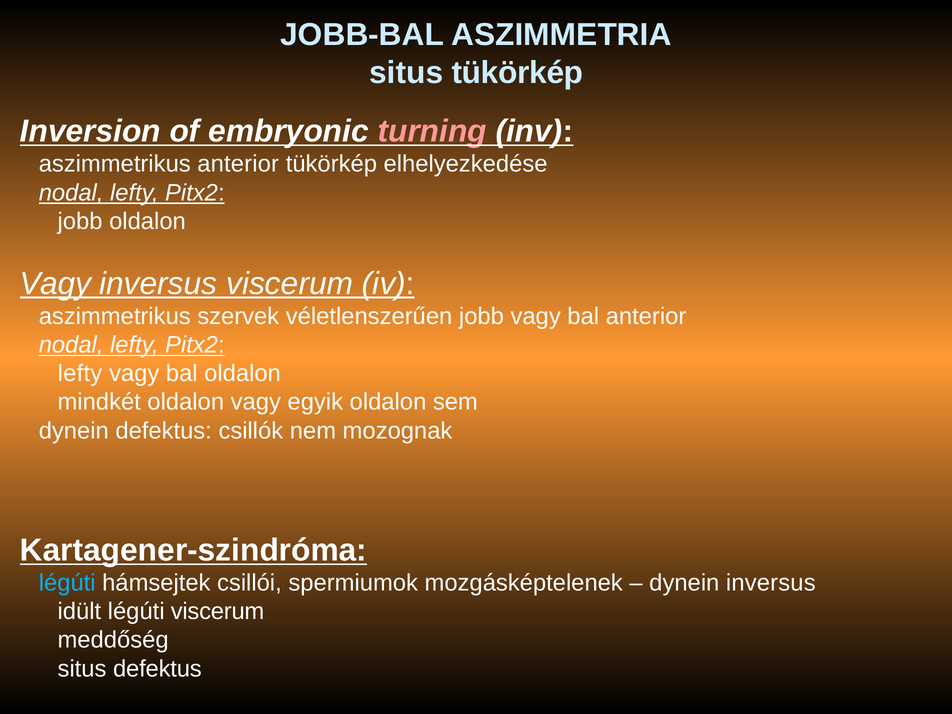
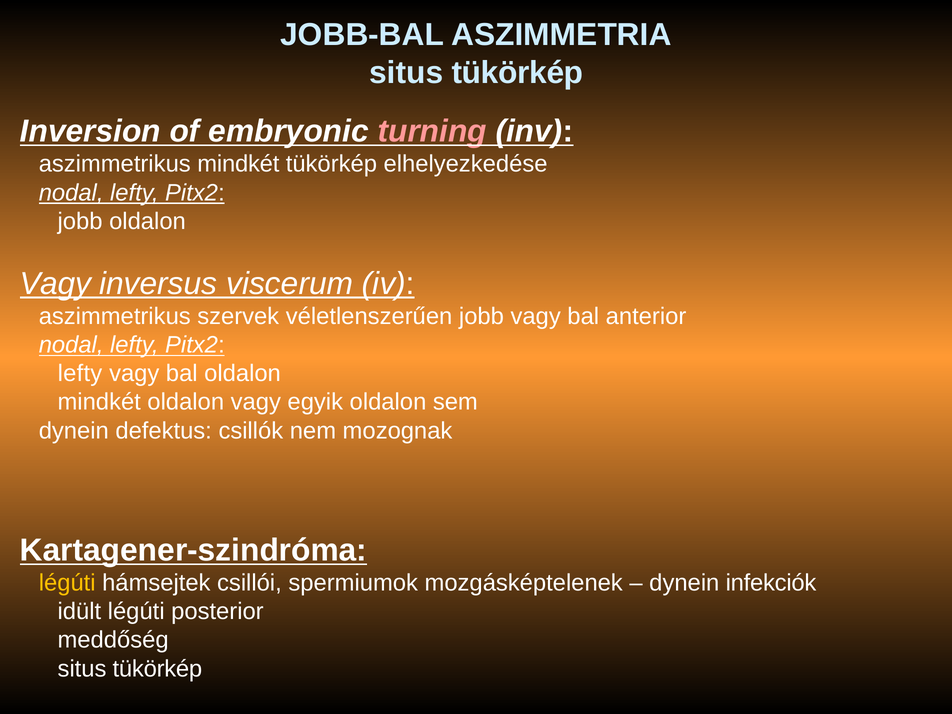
aszimmetrikus anterior: anterior -> mindkét (238, 164)
légúti colour: light blue -> yellow (67, 583)
dynein inversus: inversus -> infekciók (771, 583)
légúti viscerum: viscerum -> posterior (217, 612)
defektus: defektus -> tükörkép (157, 669)
